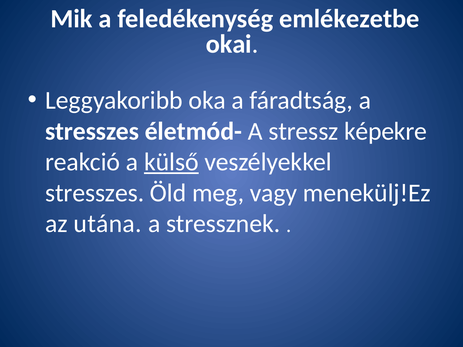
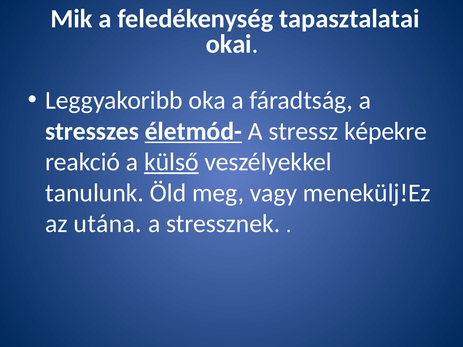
emlékezetbe: emlékezetbe -> tapasztalatai (349, 19)
életmód- underline: none -> present (193, 131)
stresszes: stresszes -> tanulunk (95, 193)
